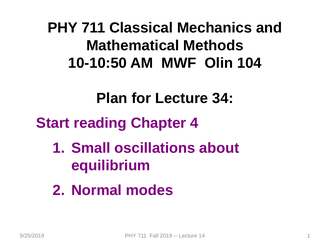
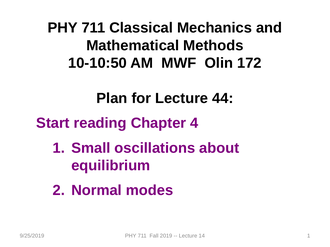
104: 104 -> 172 (249, 63)
34: 34 -> 44 (223, 98)
